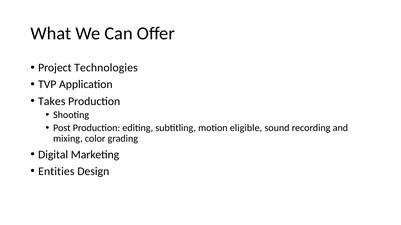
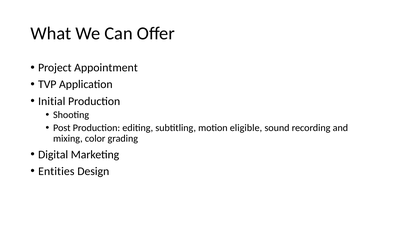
Technologies: Technologies -> Appointment (106, 68)
Takes: Takes -> Initial (52, 101)
